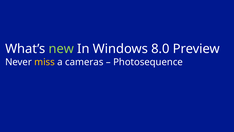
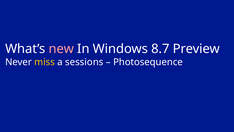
new colour: light green -> pink (61, 49)
8.0: 8.0 -> 8.7 (160, 49)
cameras: cameras -> sessions (84, 62)
